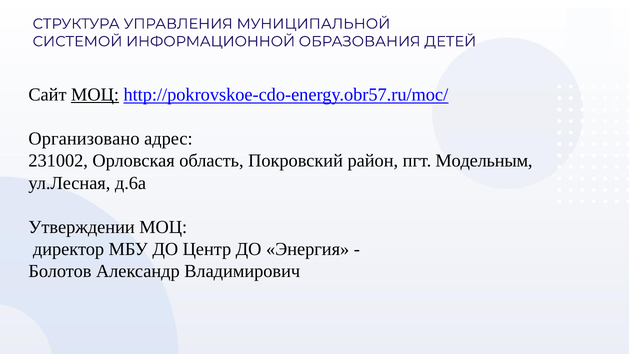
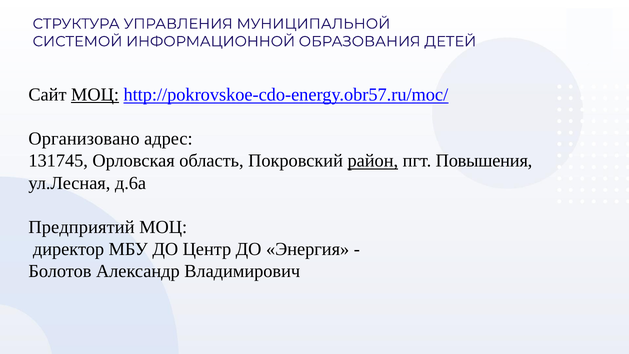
231002: 231002 -> 131745 (58, 161)
район underline: none -> present (373, 161)
Модельным: Модельным -> Повышения (484, 161)
Утверждении: Утверждении -> Предприятий (82, 227)
